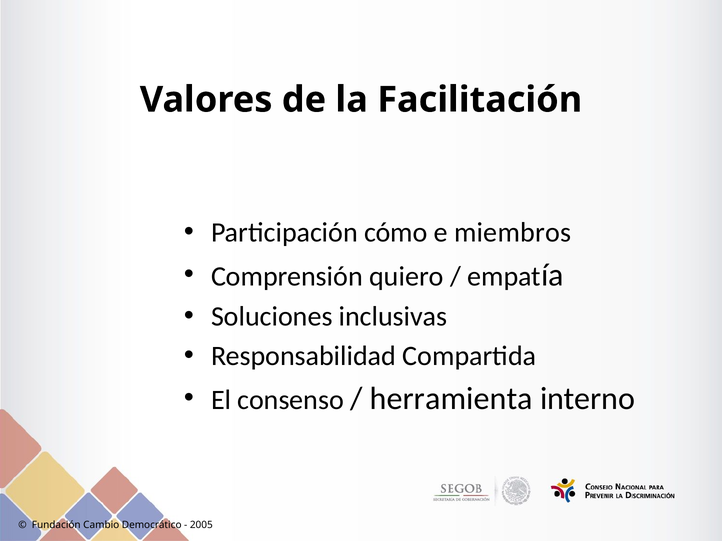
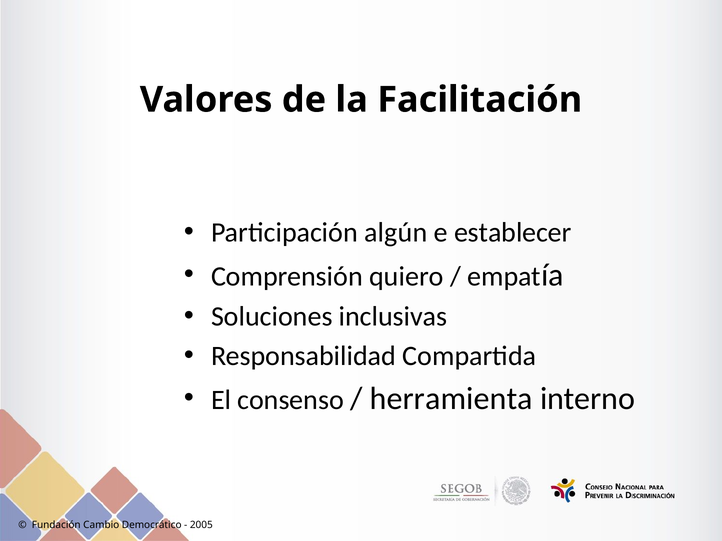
cómo: cómo -> algún (396, 233)
miembros: miembros -> establecer (513, 233)
